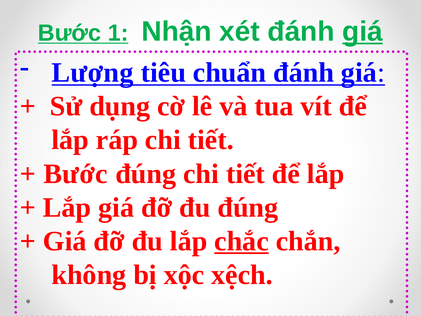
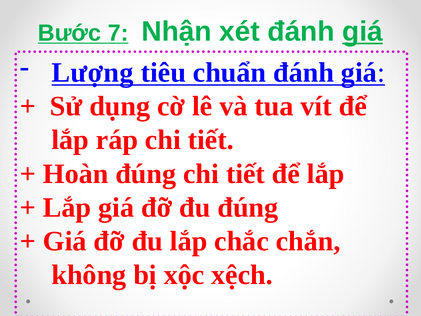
1: 1 -> 7 (118, 33)
Bước: Bước -> Hoàn (76, 174)
chắc underline: present -> none (242, 241)
